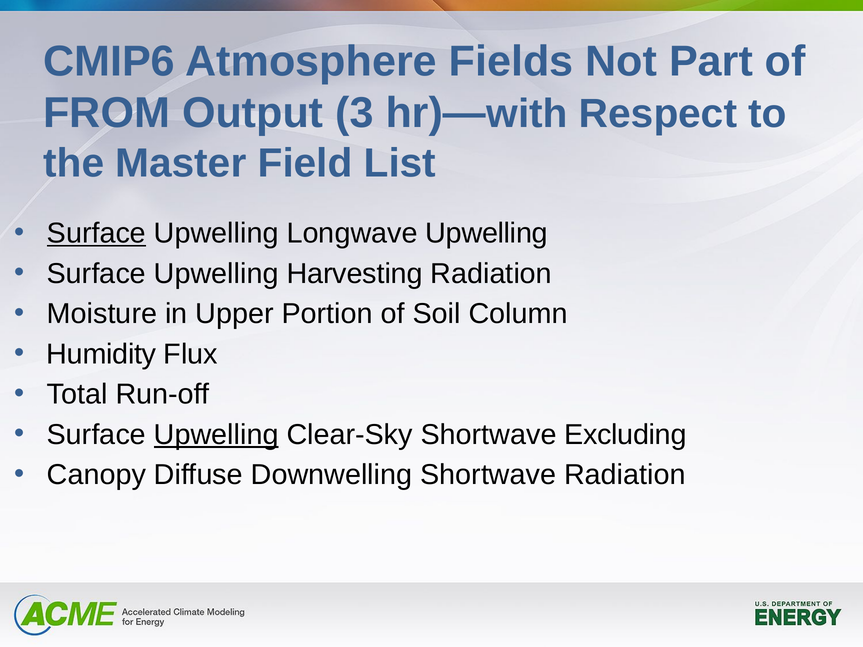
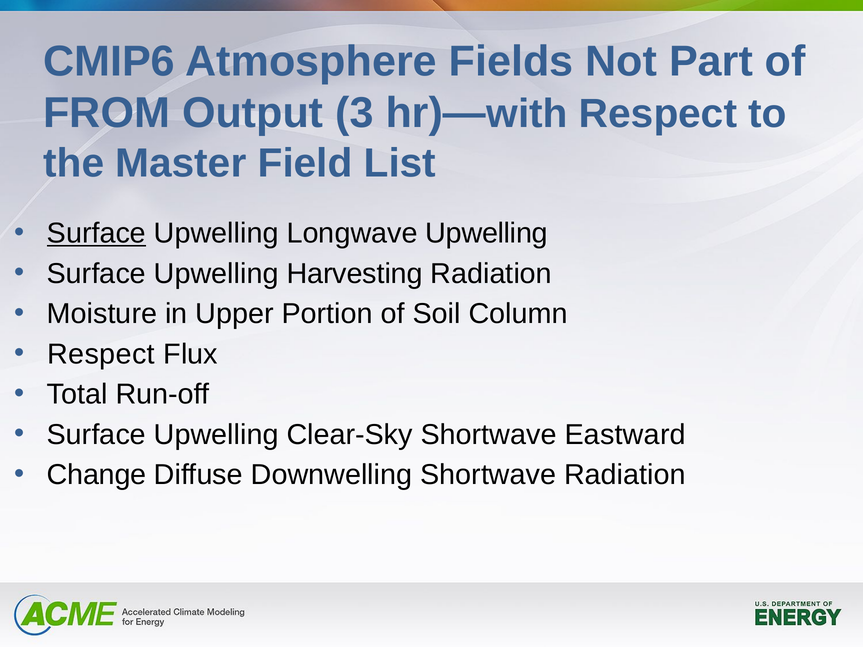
Humidity: Humidity -> Respect (101, 354)
Upwelling underline: present -> none (216, 435)
Excluding: Excluding -> Eastward (625, 435)
Canopy: Canopy -> Change (97, 475)
